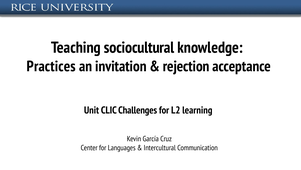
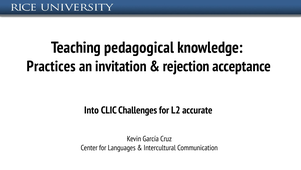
sociocultural: sociocultural -> pedagogical (139, 48)
Unit: Unit -> Into (91, 110)
learning: learning -> accurate (197, 110)
